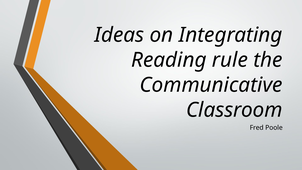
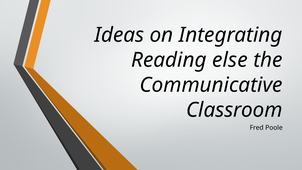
rule: rule -> else (230, 60)
